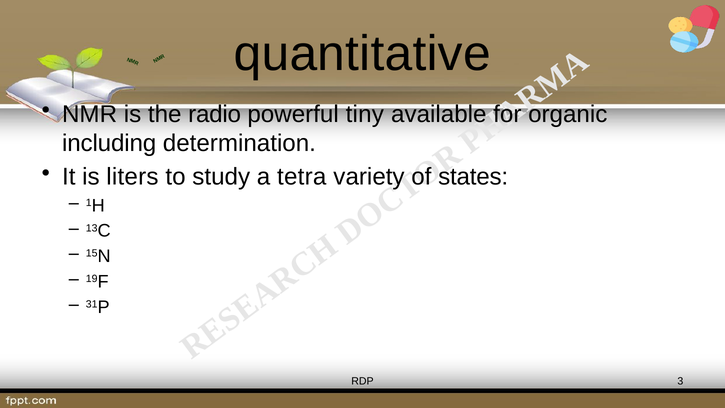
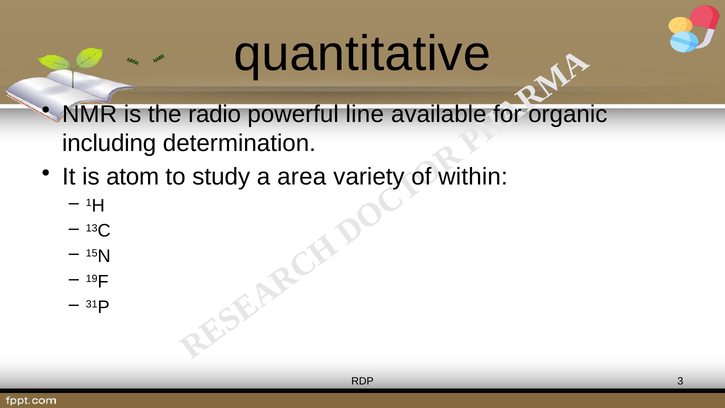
tiny: tiny -> line (365, 114)
liters: liters -> atom (133, 177)
tetra: tetra -> area (302, 177)
states: states -> within (473, 177)
